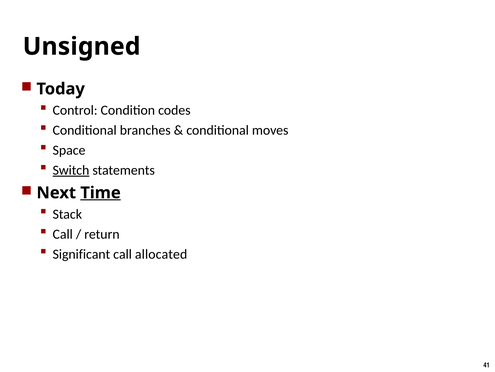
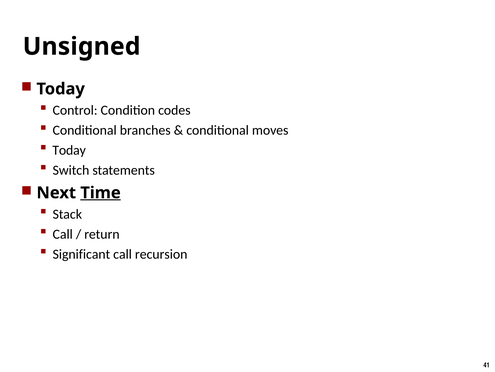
Space: Space -> Today (69, 150)
Switch underline: present -> none (71, 170)
allocated: allocated -> recursion (161, 254)
